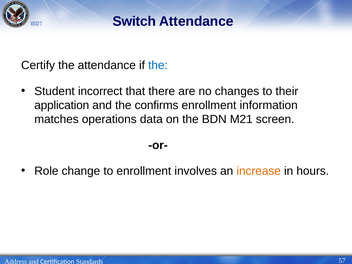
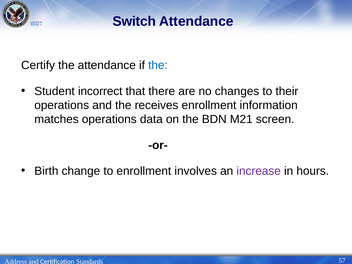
application: application -> operations (62, 105)
confirms: confirms -> receives (157, 105)
Role: Role -> Birth (46, 171)
increase colour: orange -> purple (259, 171)
